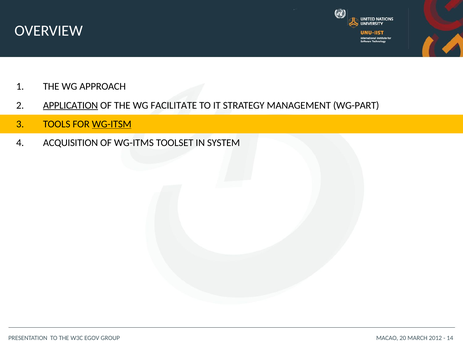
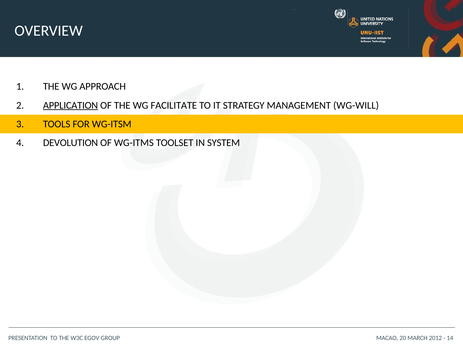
WG-PART: WG-PART -> WG-WILL (356, 105)
WG-ITSM underline: present -> none (112, 124)
ACQUISITION: ACQUISITION -> DEVOLUTION (71, 143)
